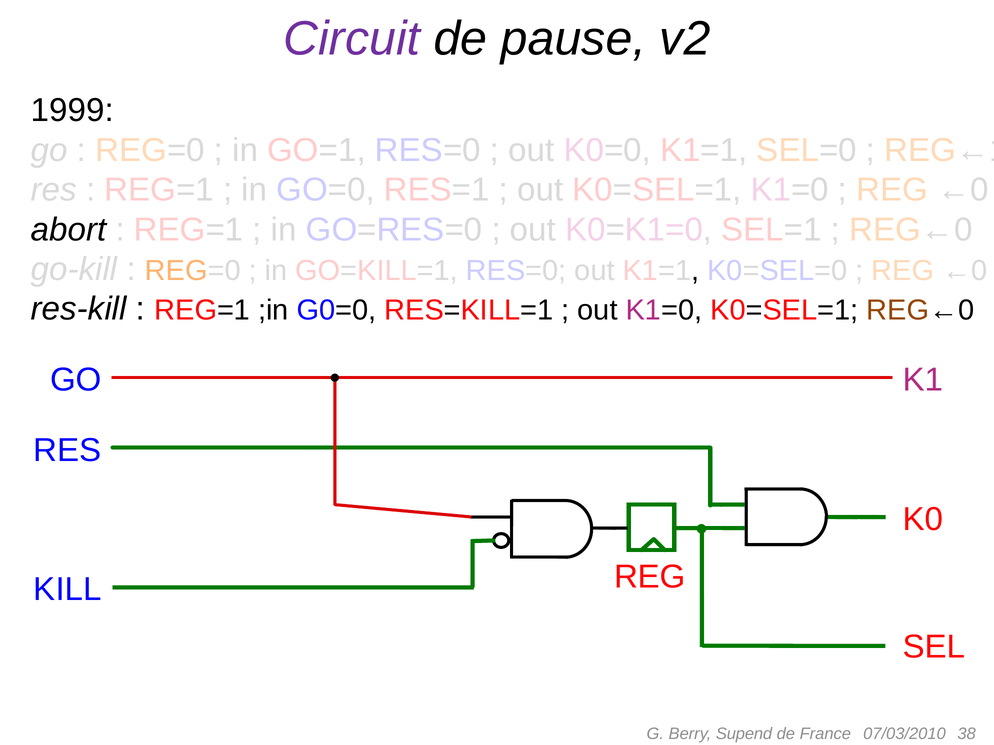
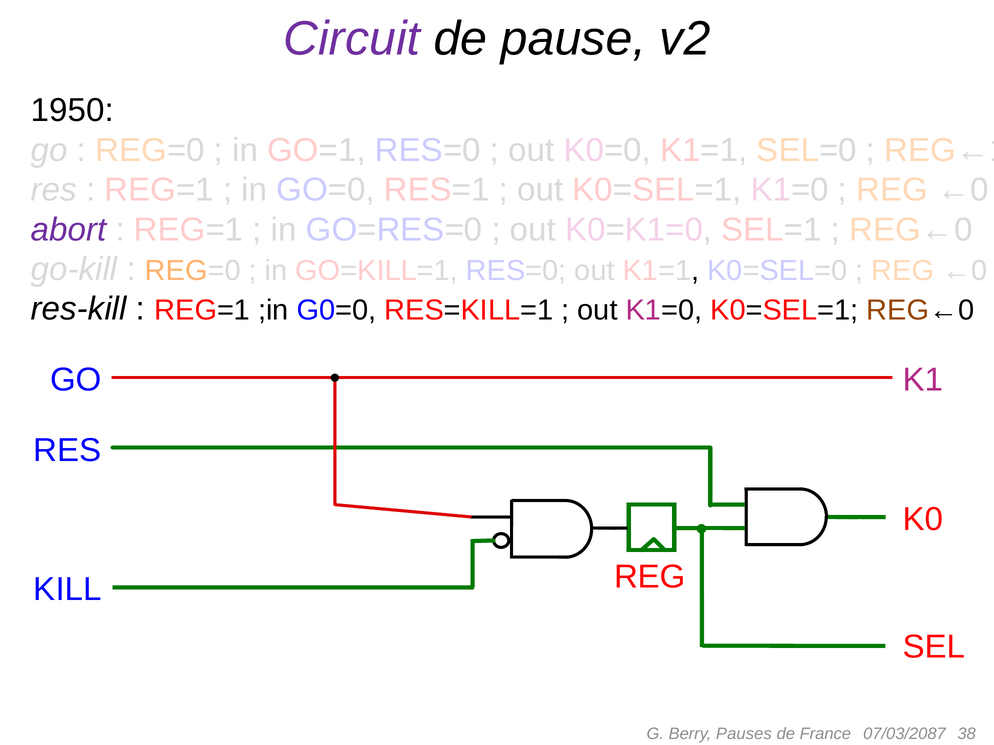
1999: 1999 -> 1950 (72, 110)
abort colour: black -> purple (69, 230)
Supend: Supend -> Pauses (744, 734)
07/03/2010: 07/03/2010 -> 07/03/2087 (904, 734)
